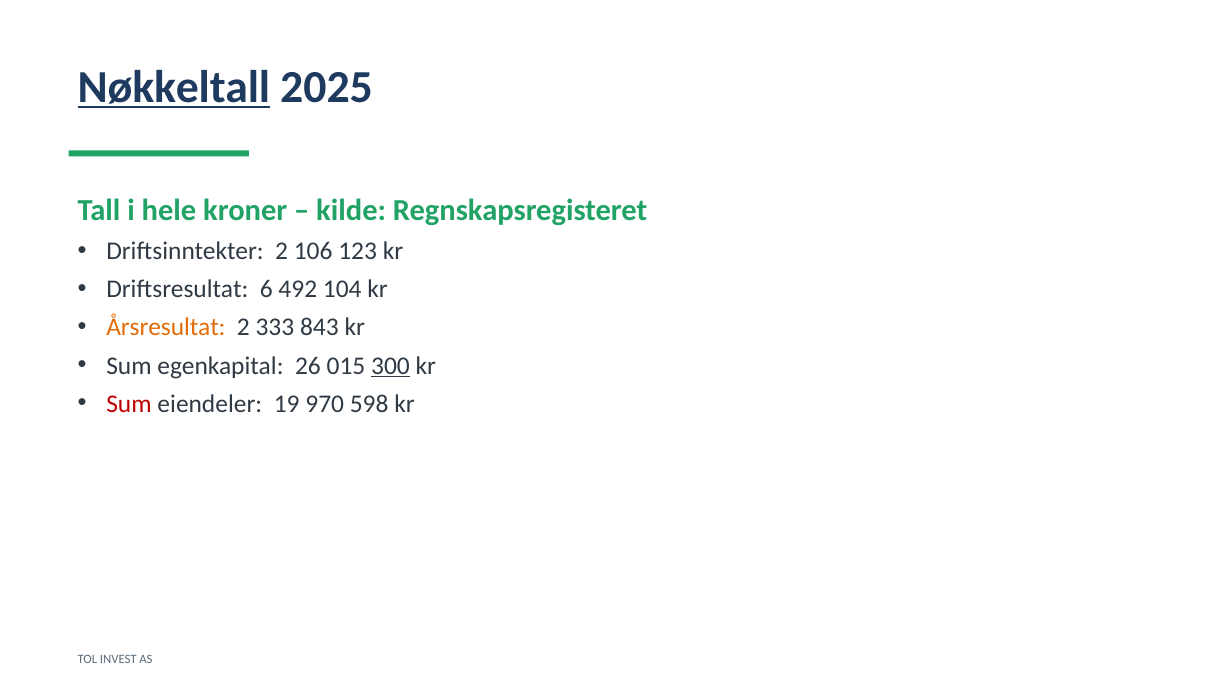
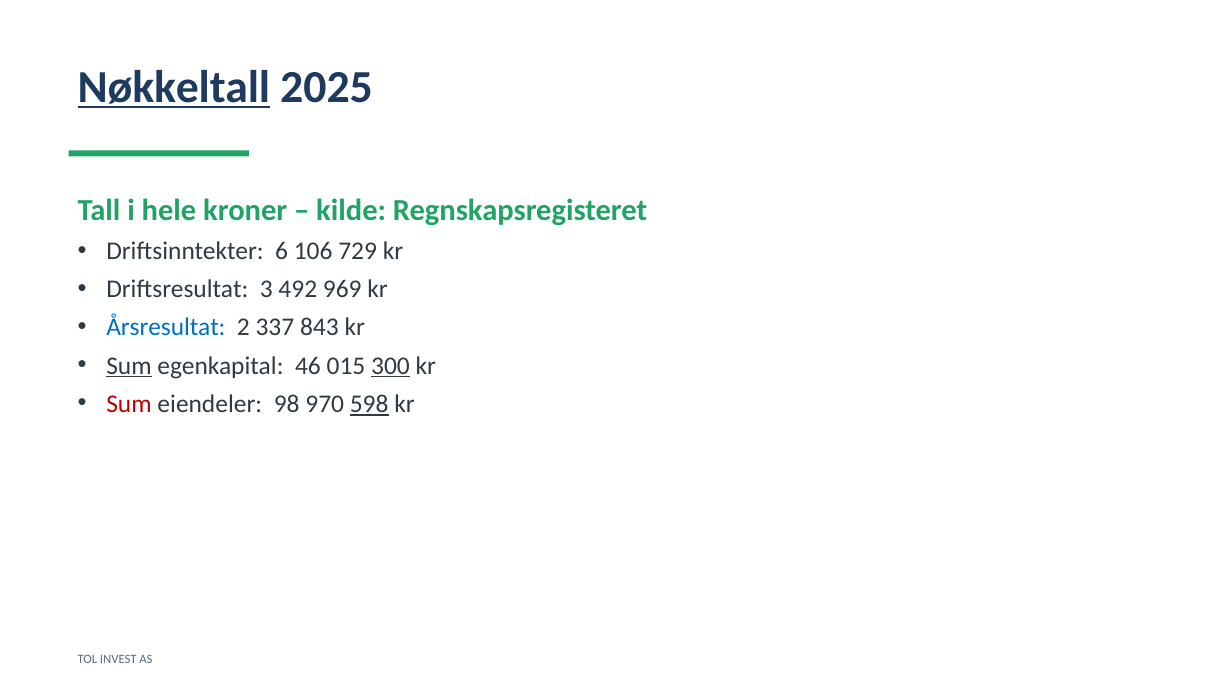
Driftsinntekter 2: 2 -> 6 (282, 251)
123: 123 -> 729 (358, 251)
6: 6 -> 3 (266, 289)
104: 104 -> 969 (342, 289)
Årsresultat colour: orange -> blue (166, 327)
333: 333 -> 337 (275, 327)
Sum underline: none -> present (129, 366)
26: 26 -> 46 (308, 366)
19: 19 -> 98 (287, 404)
598 underline: none -> present (369, 404)
